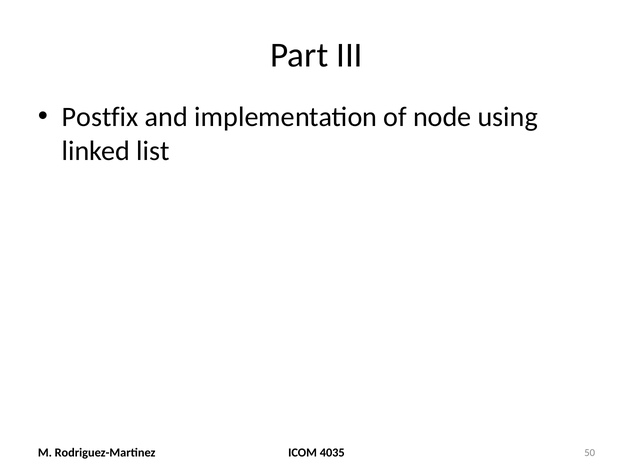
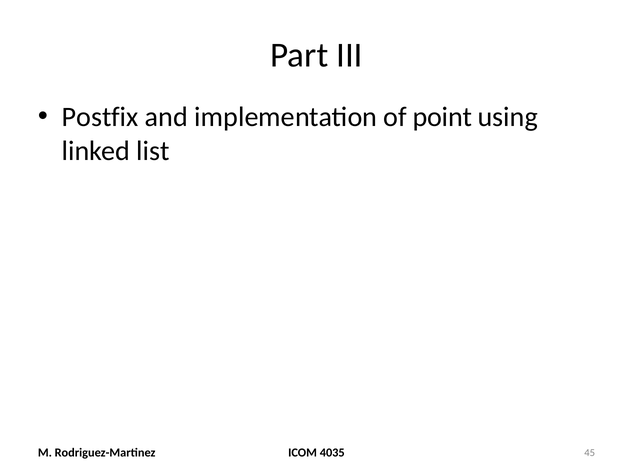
node: node -> point (442, 117)
50: 50 -> 45 (590, 453)
